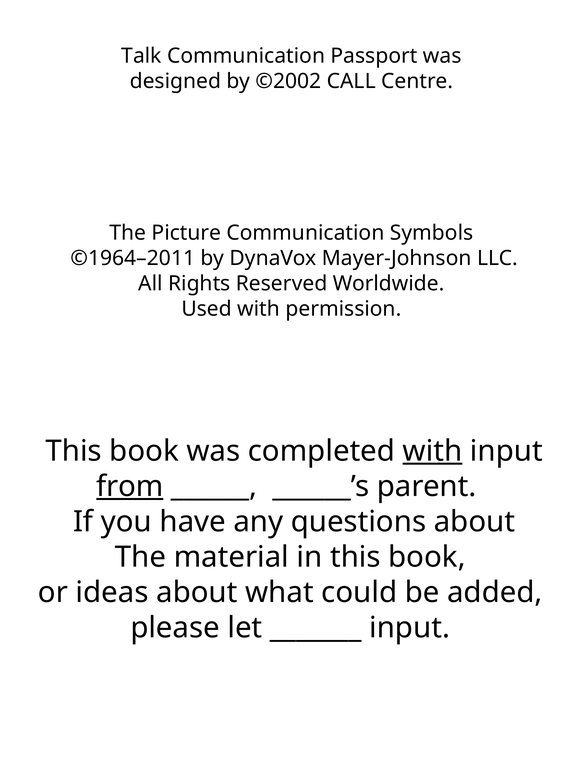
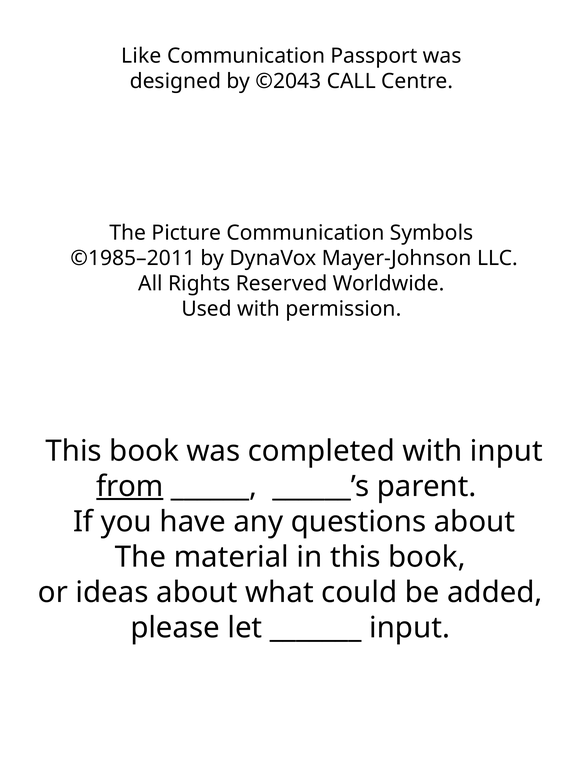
Talk: Talk -> Like (141, 56)
©2002: ©2002 -> ©2043 (288, 81)
©1964–2011: ©1964–2011 -> ©1985–2011 (133, 258)
with underline: present -> none (432, 451)
